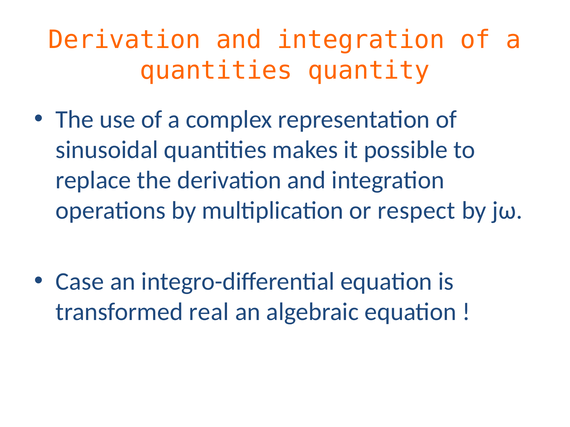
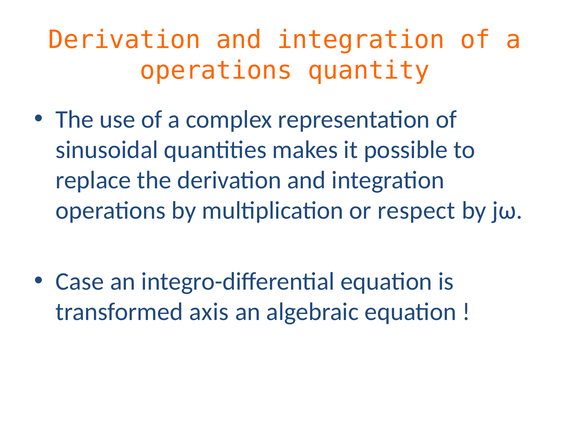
quantities: quantities -> operations (216, 70)
real: real -> axis (209, 312)
